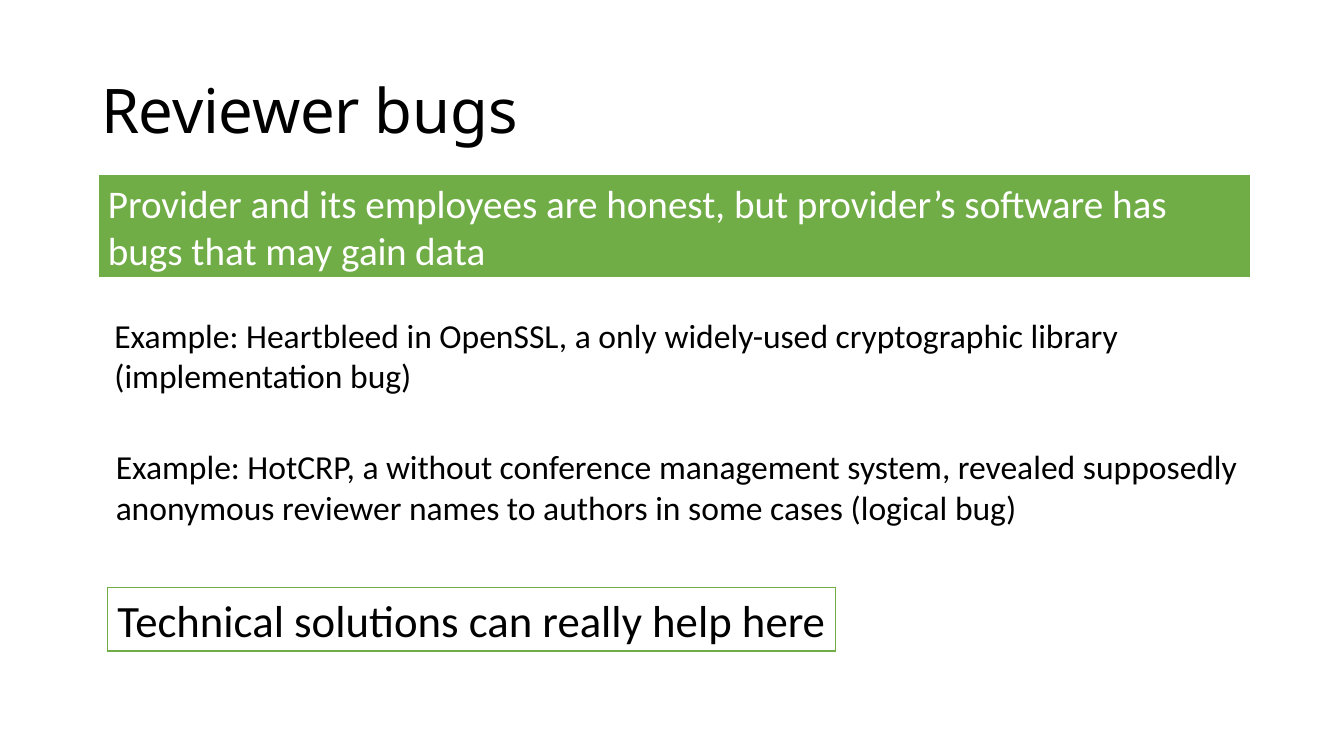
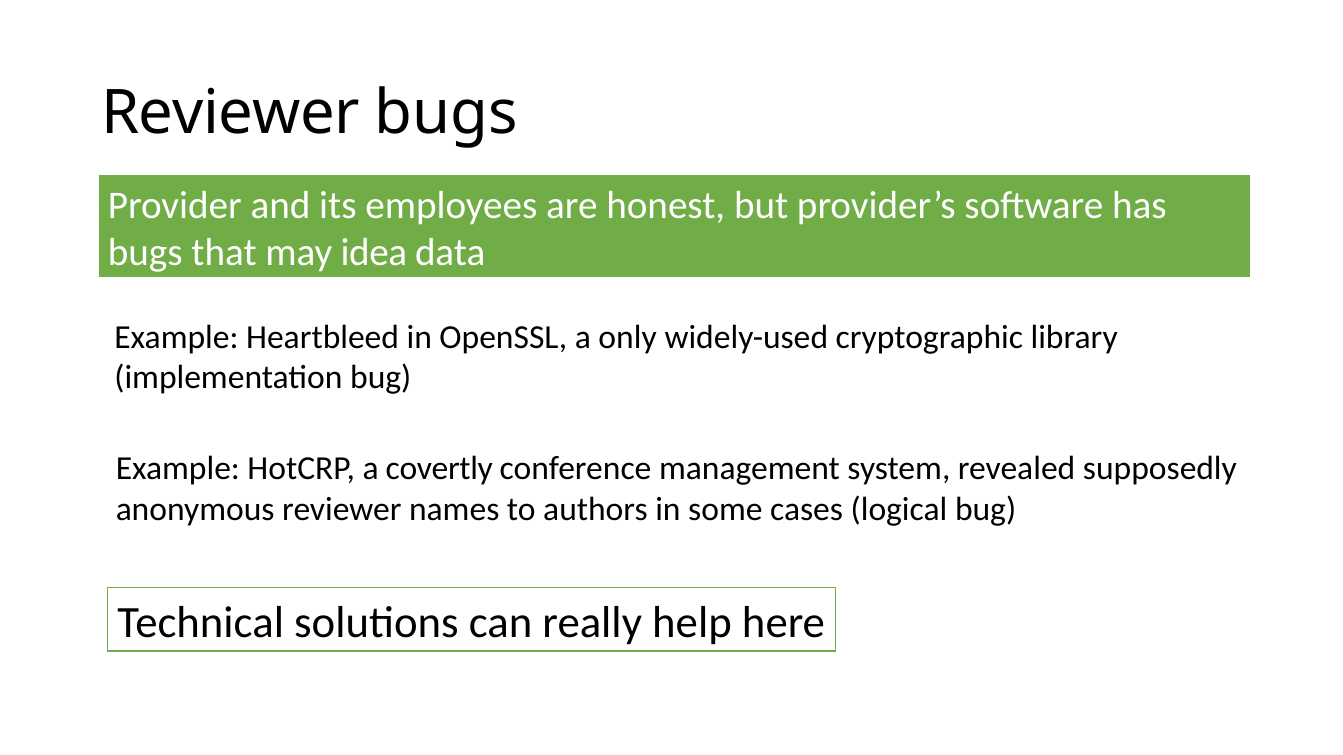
gain: gain -> idea (374, 253)
without: without -> covertly (439, 469)
